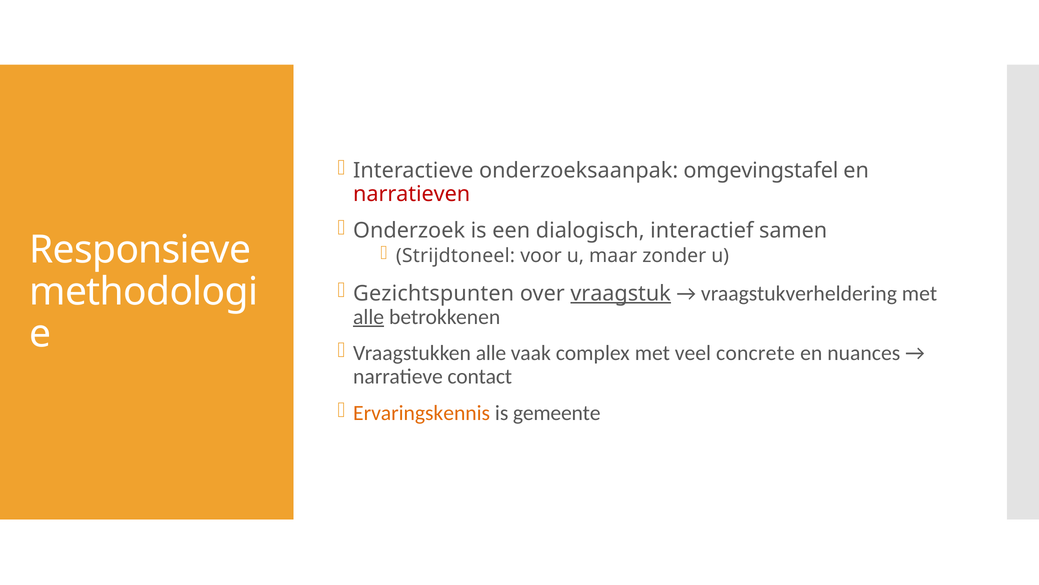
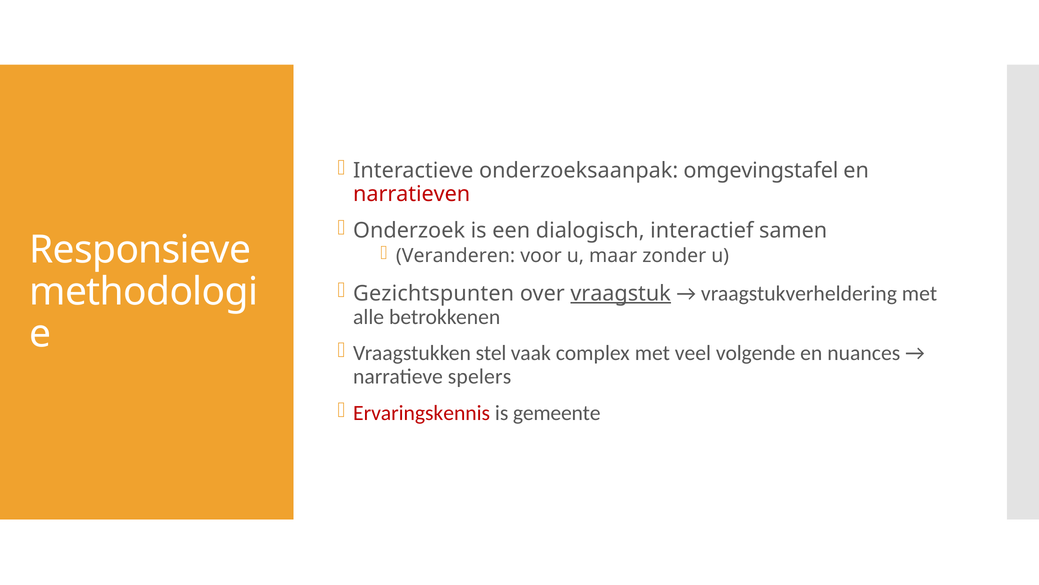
Strijdtoneel: Strijdtoneel -> Veranderen (456, 255)
alle underline: present -> none (369, 317)
Vraagstukken alle: alle -> stel (491, 353)
concrete: concrete -> volgende (756, 353)
contact: contact -> spelers (480, 376)
Ervaringskennis colour: orange -> red (422, 413)
